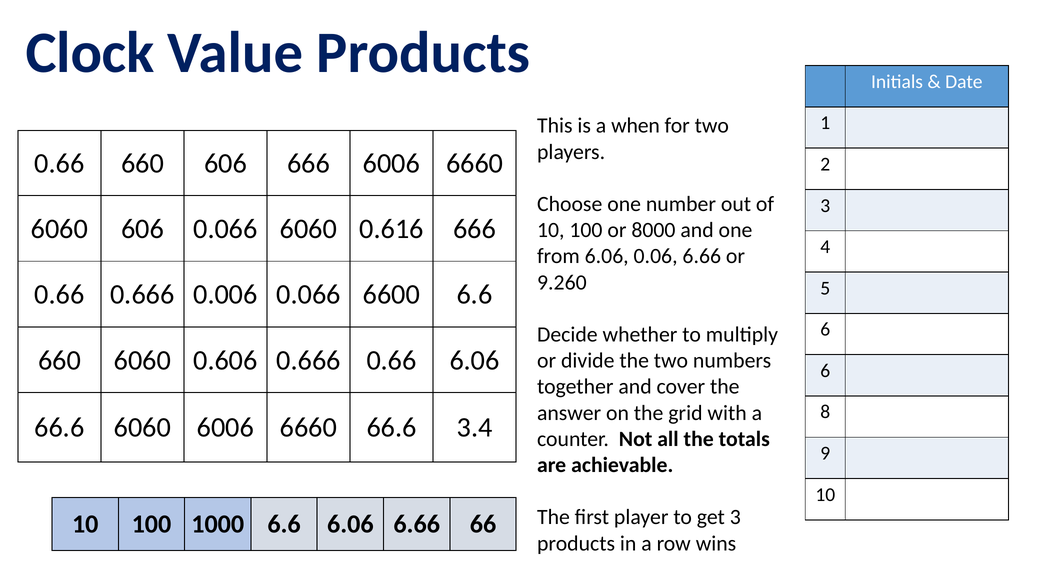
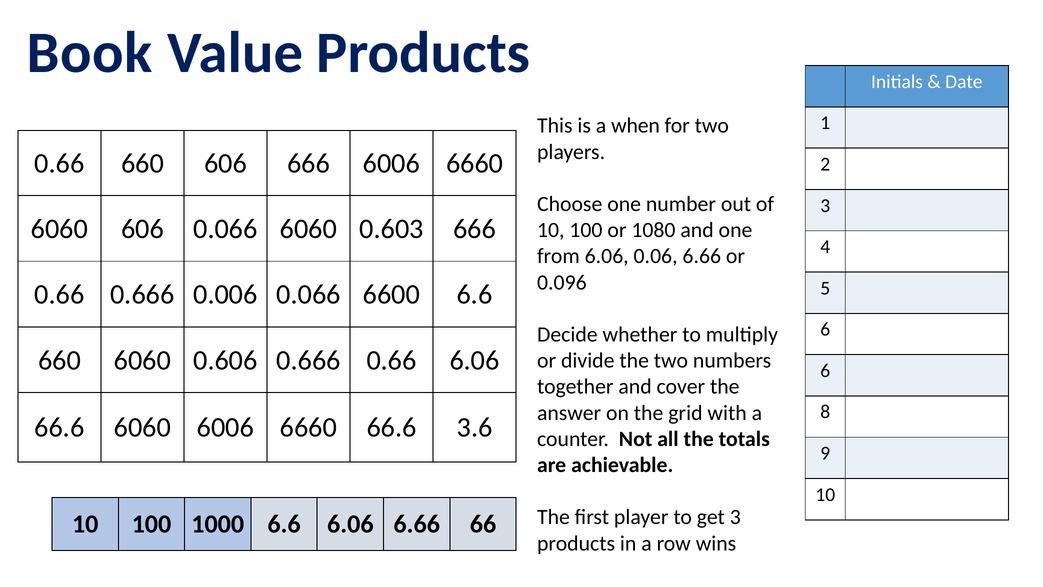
Clock: Clock -> Book (90, 53)
0.616: 0.616 -> 0.603 (392, 229)
8000: 8000 -> 1080 (653, 230)
9.260: 9.260 -> 0.096 (562, 282)
3.4: 3.4 -> 3.6 (475, 427)
